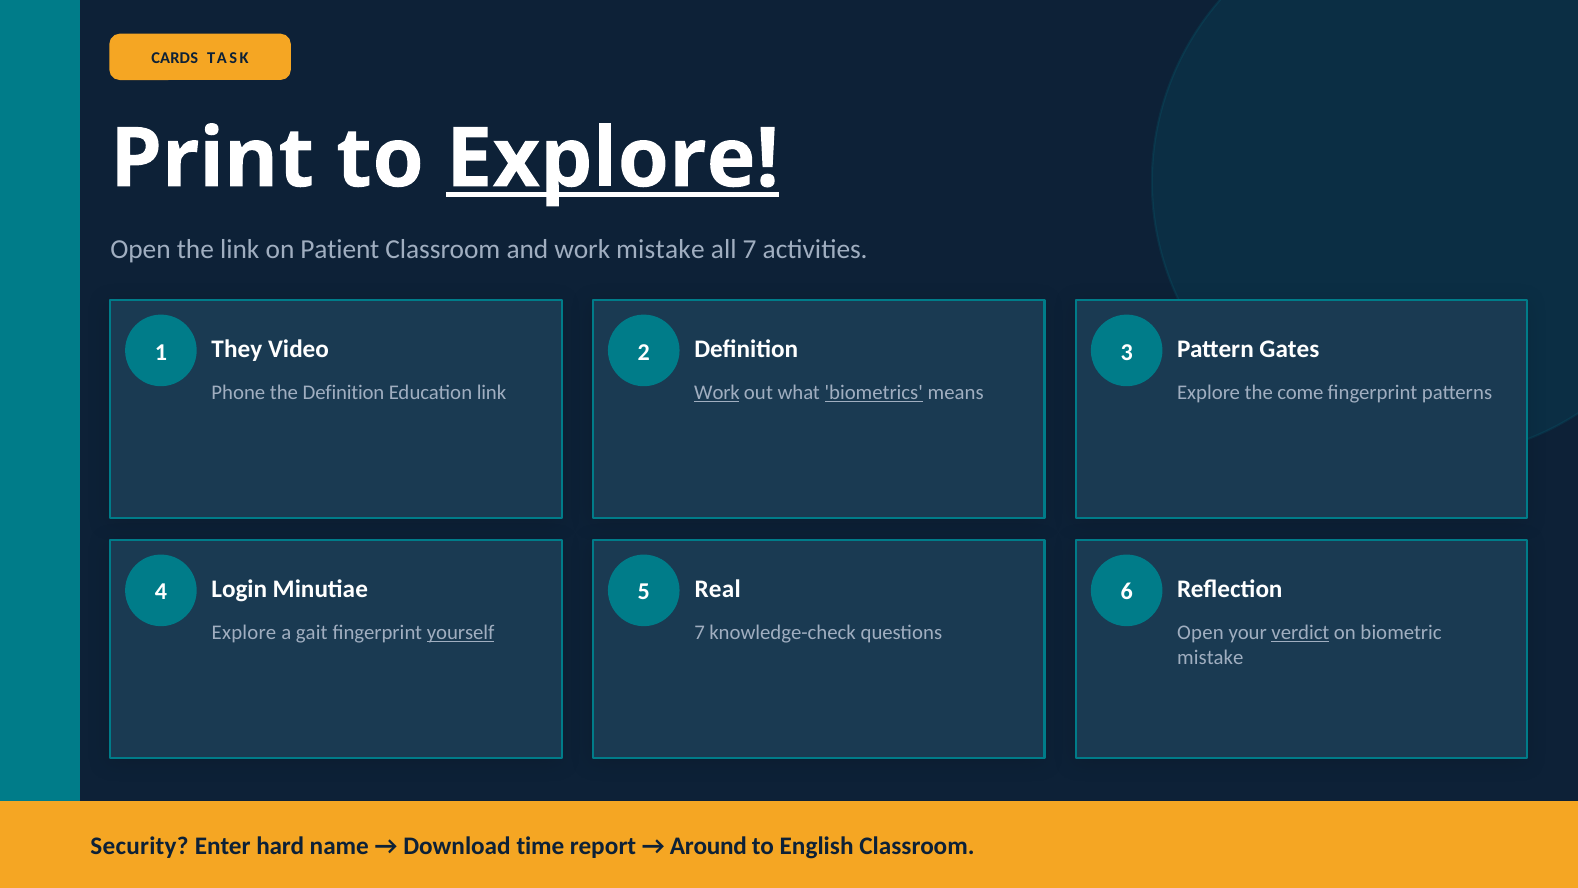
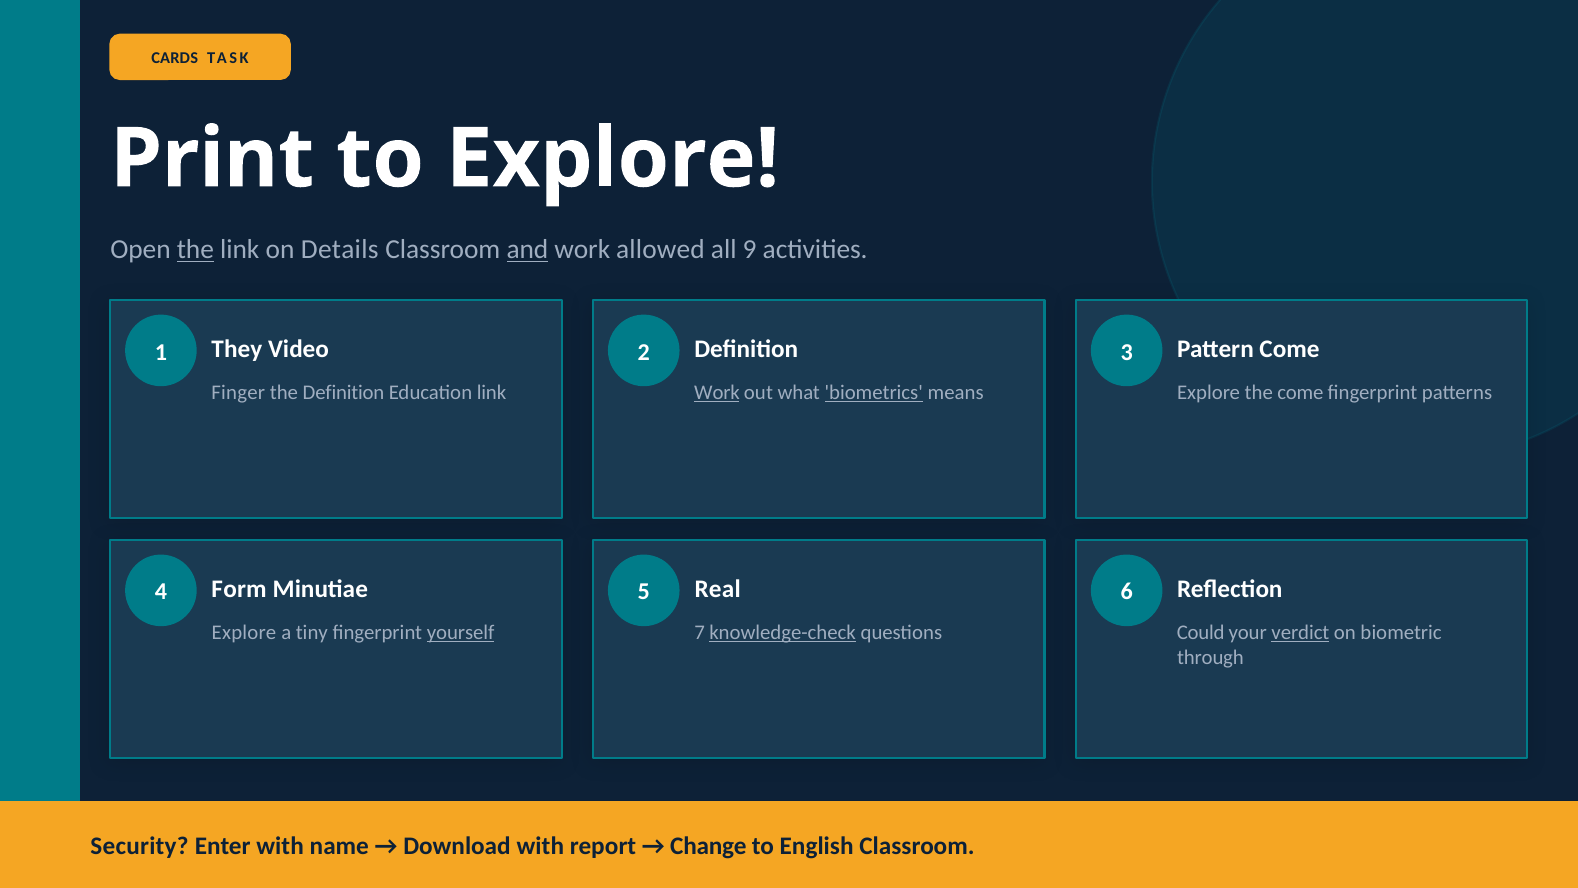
Explore underline: present -> none (613, 159)
the underline: none -> present (195, 250)
Patient: Patient -> Details (340, 250)
and underline: none -> present (527, 250)
work mistake: mistake -> allowed (660, 250)
all 7: 7 -> 9 (750, 250)
Pattern Gates: Gates -> Come (1289, 349)
Phone: Phone -> Finger (238, 393)
Login: Login -> Form (239, 589)
gait: gait -> tiny (312, 632)
knowledge-check underline: none -> present (783, 632)
Open: Open -> Could (1201, 632)
mistake: mistake -> through (1210, 657)
Enter hard: hard -> with (280, 846)
Download time: time -> with (540, 846)
Around: Around -> Change (708, 846)
